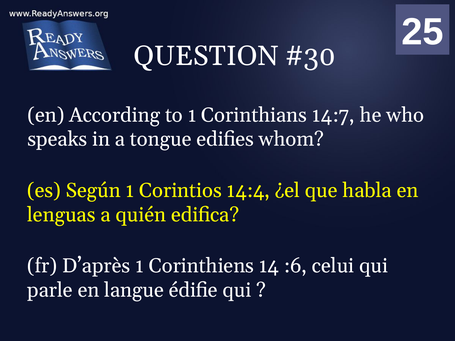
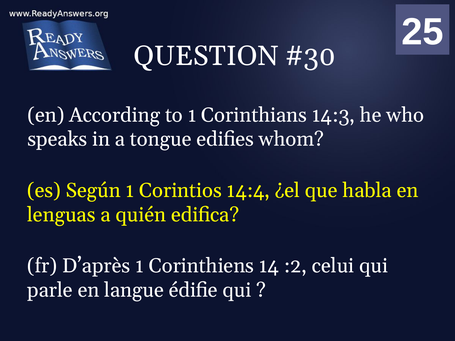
14:7: 14:7 -> 14:3 (333, 115)
:6: :6 -> :2 (295, 266)
